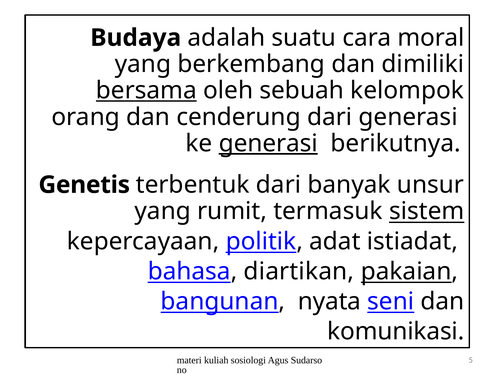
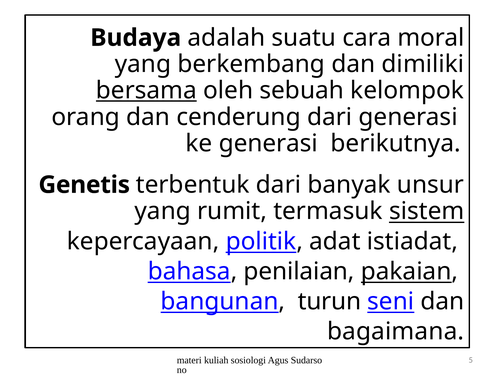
generasi underline: present -> none (268, 143)
diartikan: diartikan -> penilaian (299, 271)
nyata: nyata -> turun (329, 302)
komunikasi: komunikasi -> bagaimana (396, 332)
